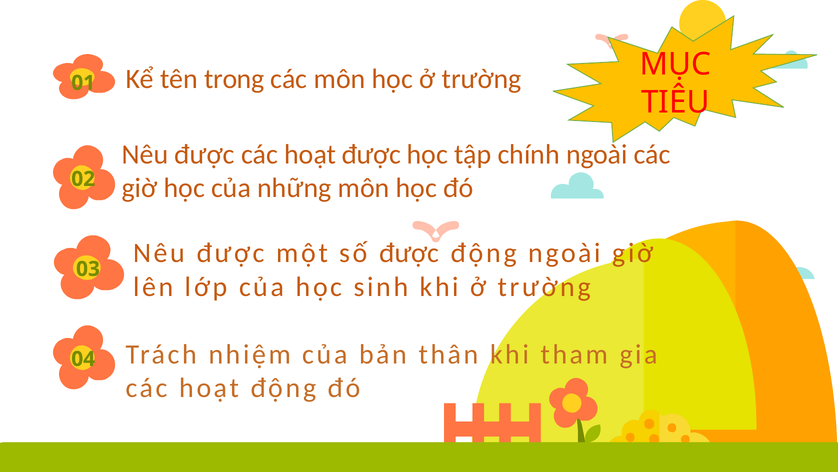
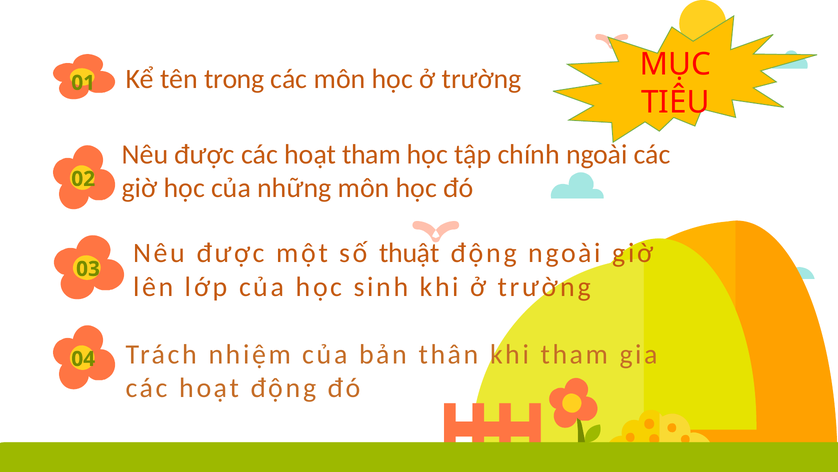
hoạt được: được -> tham (371, 154)
số được: được -> thuật (409, 253)
